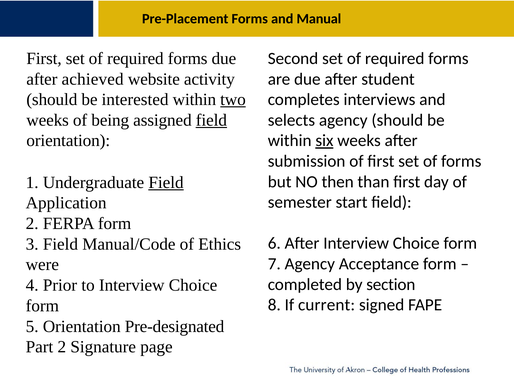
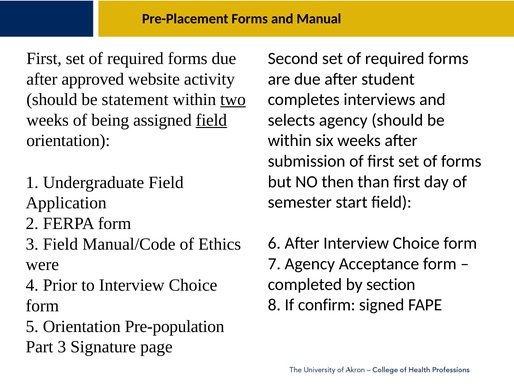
achieved: achieved -> approved (93, 79)
interested: interested -> statement (135, 100)
six underline: present -> none (324, 141)
Field underline: present -> none (166, 183)
current: current -> confirm (327, 305)
Pre-designated: Pre-designated -> Pre-population (175, 327)
Part 2: 2 -> 3 (62, 347)
